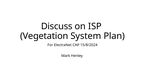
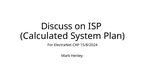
Vegetation: Vegetation -> Calculated (44, 36)
